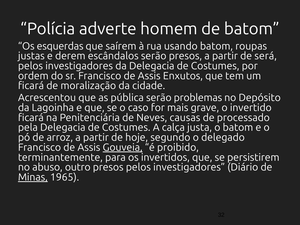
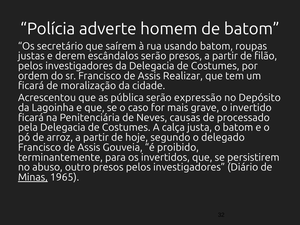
esquerdas: esquerdas -> secretário (60, 46)
será: será -> filão (266, 56)
Enxutos: Enxutos -> Realizar (183, 76)
problemas: problemas -> expressão (198, 98)
Gouveia underline: present -> none (123, 147)
